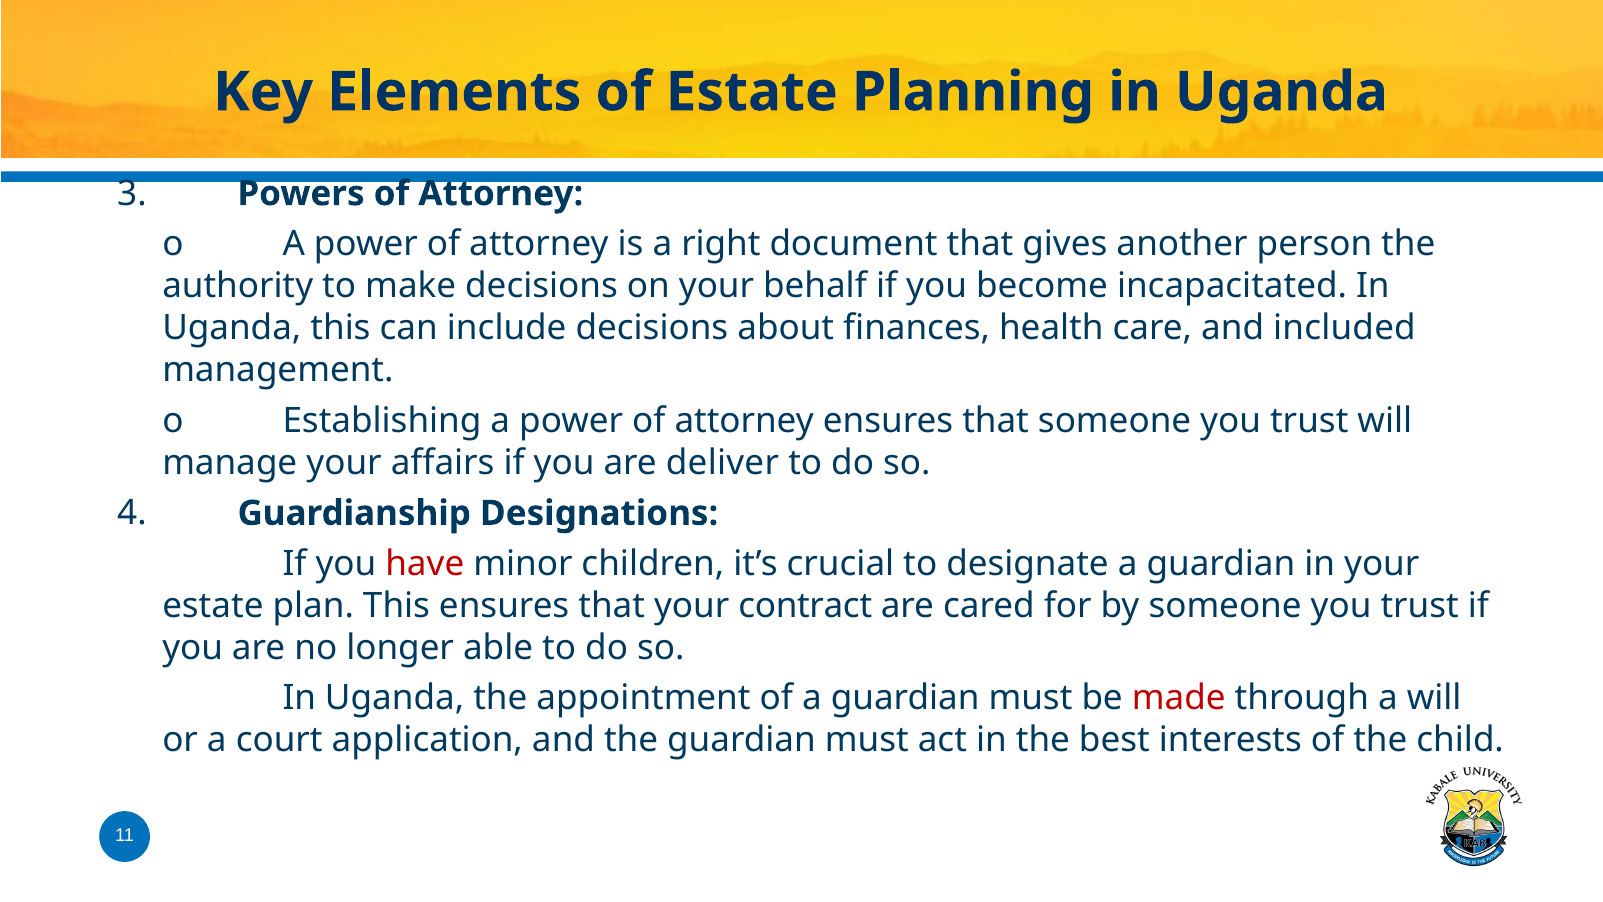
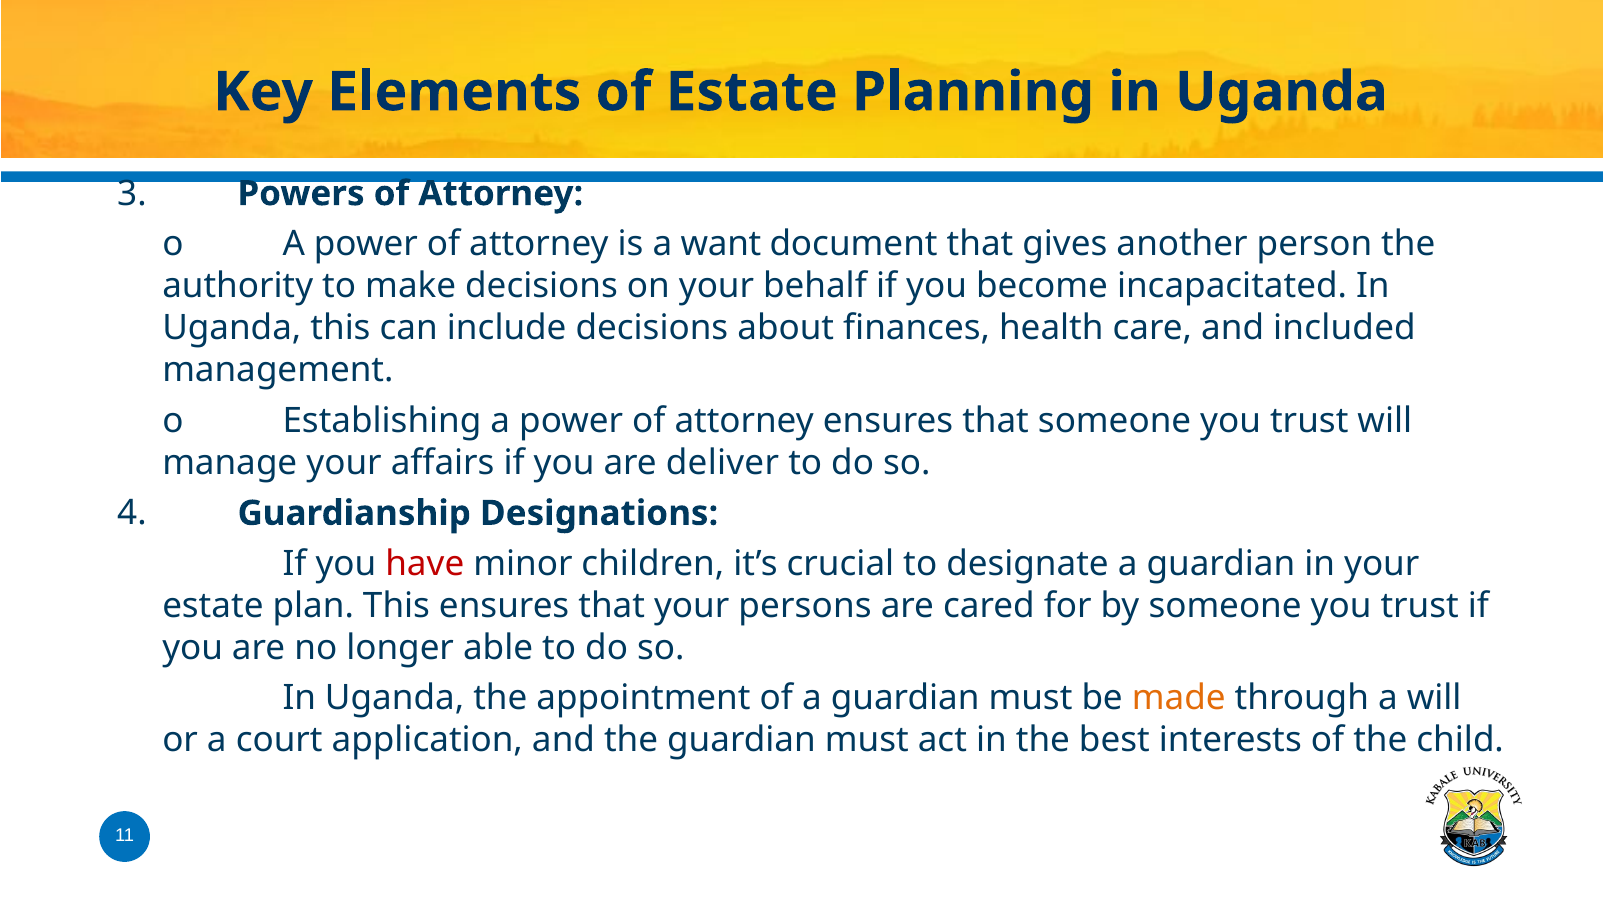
right: right -> want (721, 244)
contract: contract -> persons (805, 606)
made colour: red -> orange (1179, 698)
